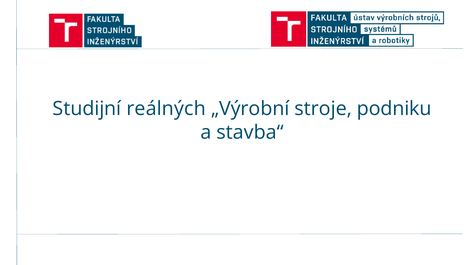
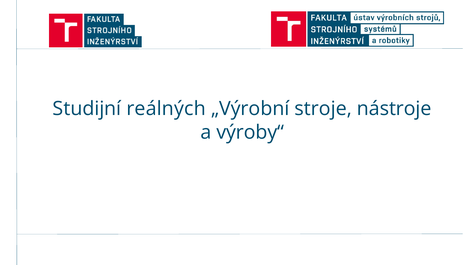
podniku: podniku -> nástroje (394, 109)
stavba“: stavba“ -> výroby“ (250, 133)
